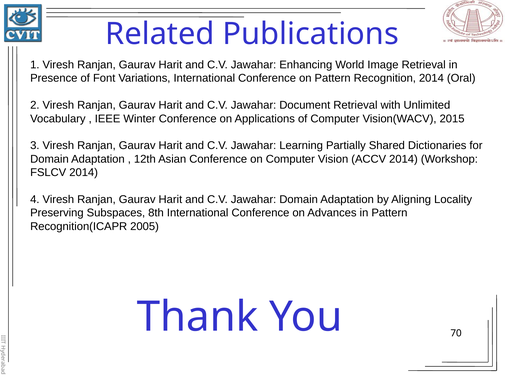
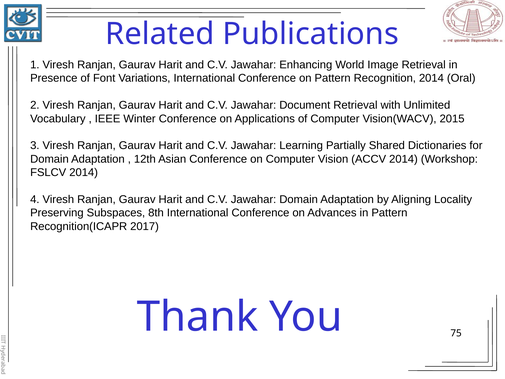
2005: 2005 -> 2017 (145, 226)
70: 70 -> 75 (456, 333)
